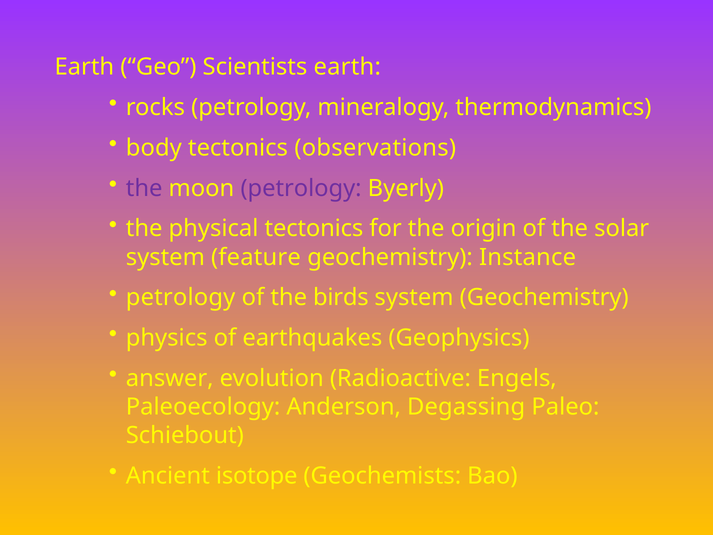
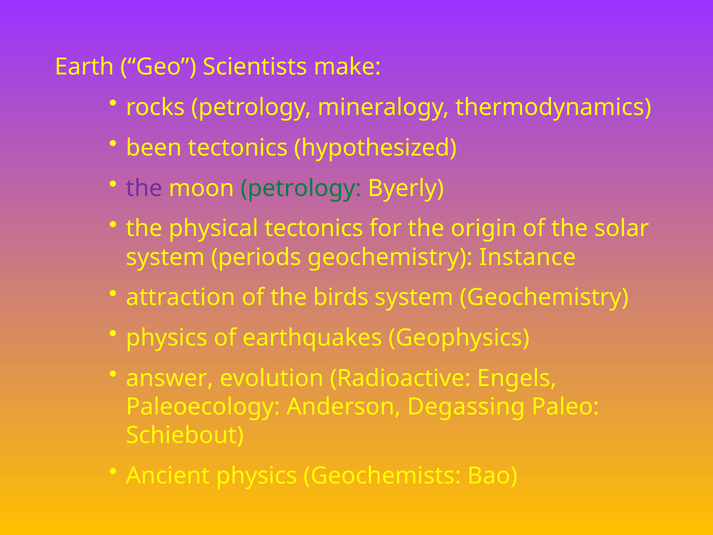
Scientists earth: earth -> make (347, 67)
body: body -> been (154, 148)
observations: observations -> hypothesized (375, 148)
petrology colour: purple -> green (301, 188)
feature: feature -> periods (256, 257)
petrology: petrology -> attraction (181, 297)
Ancient isotope: isotope -> physics (257, 476)
